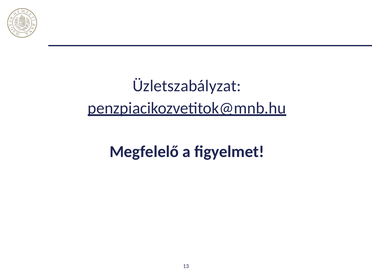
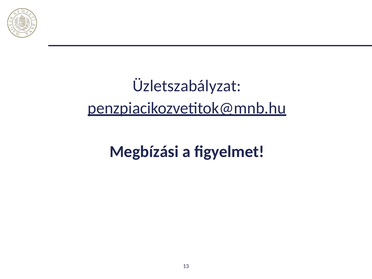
Megfelelő: Megfelelő -> Megbízási (144, 152)
